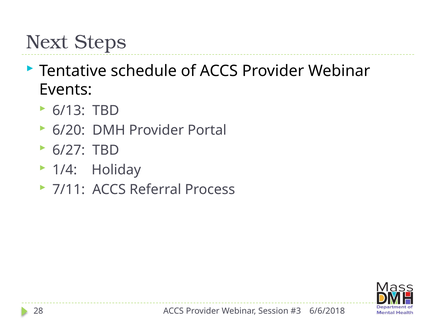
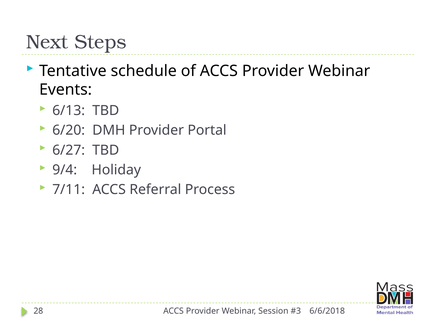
1/4: 1/4 -> 9/4 (65, 170)
